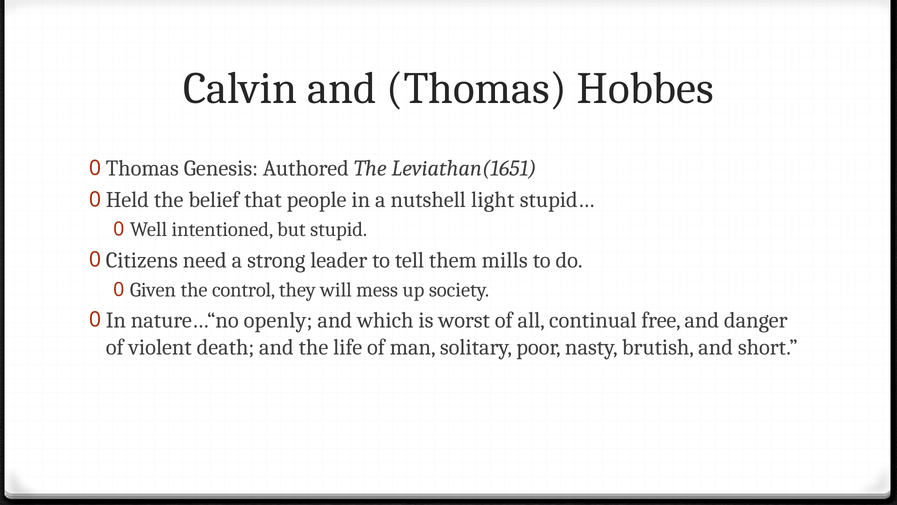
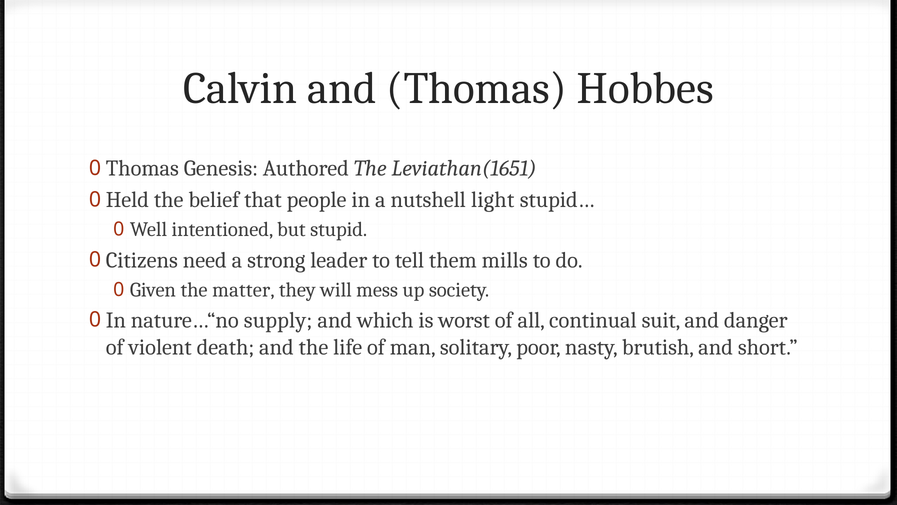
control: control -> matter (243, 290)
openly: openly -> supply (278, 320)
free: free -> suit (661, 320)
